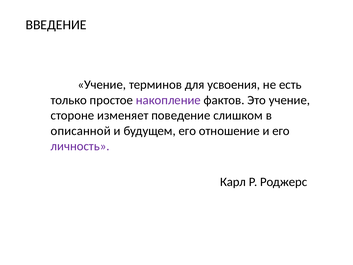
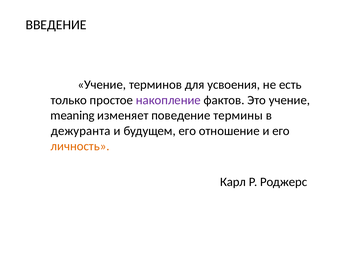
стороне: стороне -> meaning (73, 115)
слишком: слишком -> термины (238, 115)
описанной: описанной -> дежуранта (81, 131)
личность colour: purple -> orange (80, 146)
